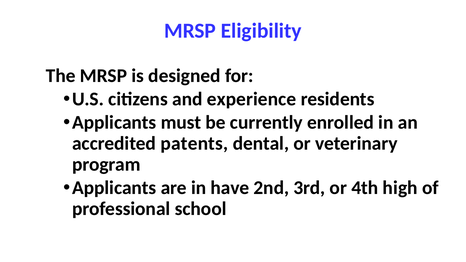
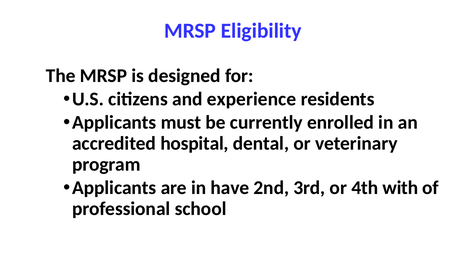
patents: patents -> hospital (194, 144)
high: high -> with (400, 188)
